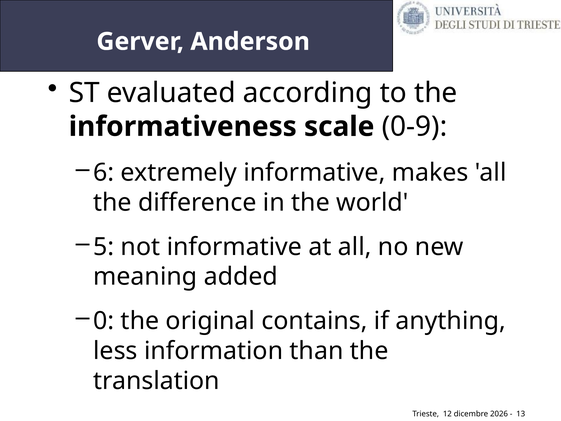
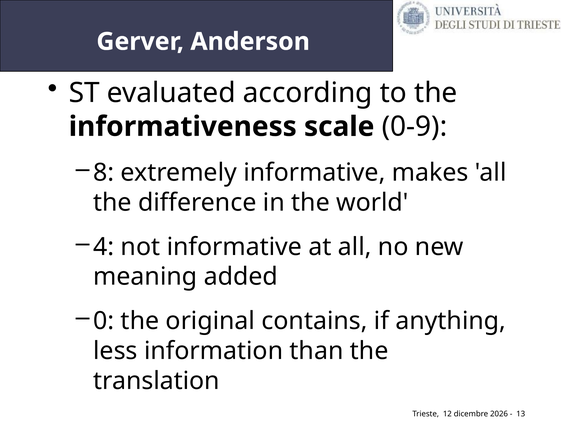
6: 6 -> 8 (104, 172)
5: 5 -> 4 (104, 247)
